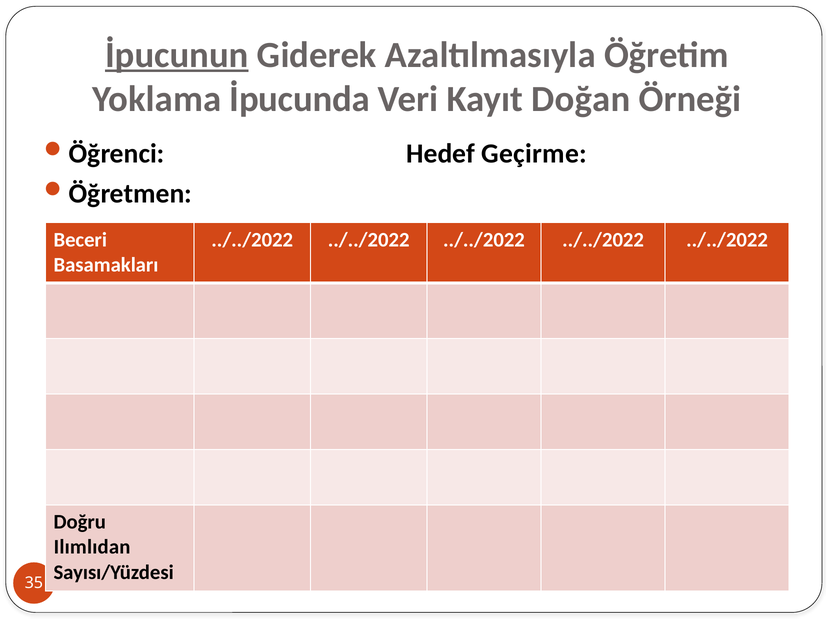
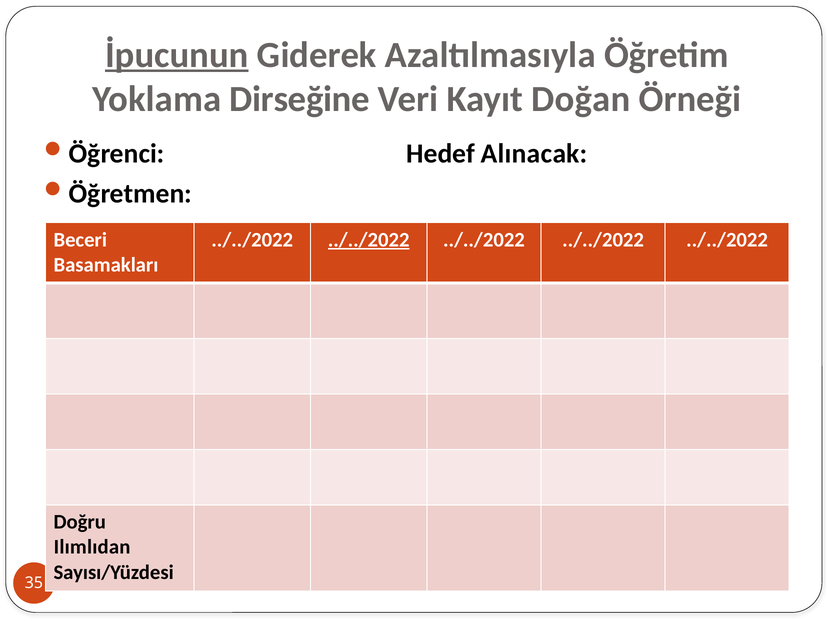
İpucunda: İpucunda -> Dirseğine (300, 99)
Geçirme: Geçirme -> Alınacak (534, 154)
../../2022 underline: none -> present (369, 240)
